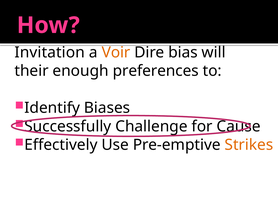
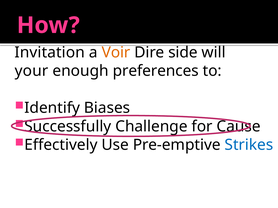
bias: bias -> side (183, 53)
their: their -> your (31, 71)
Strikes colour: orange -> blue (249, 145)
